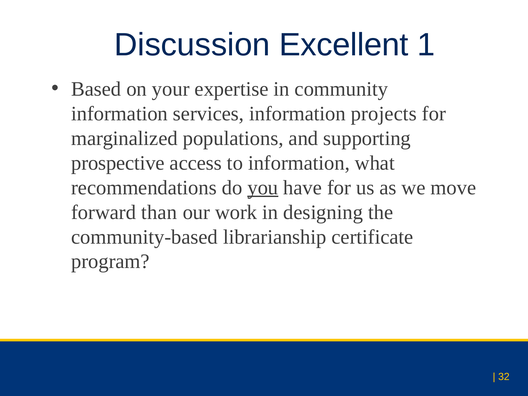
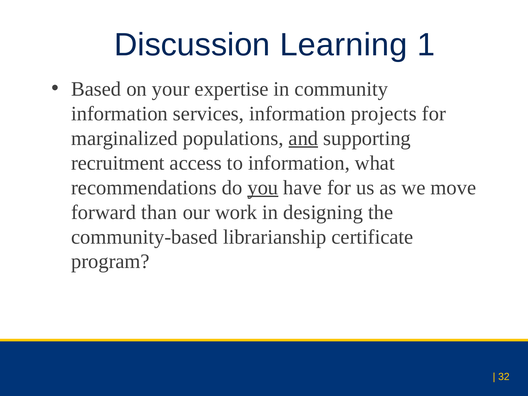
Excellent: Excellent -> Learning (344, 45)
and underline: none -> present (303, 138)
prospective: prospective -> recruitment (118, 163)
